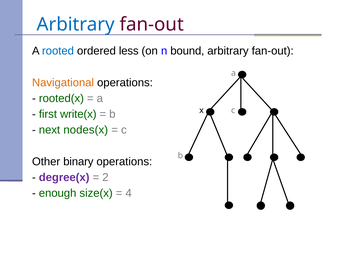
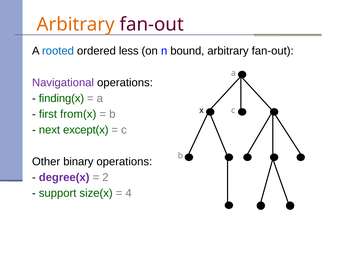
Arbitrary colour: blue -> orange (76, 24)
Navigational colour: orange -> purple (63, 82)
rooted(x: rooted(x -> finding(x (61, 98)
write(x: write(x -> from(x (78, 114)
nodes(x: nodes(x -> except(x (86, 130)
enough: enough -> support (58, 193)
